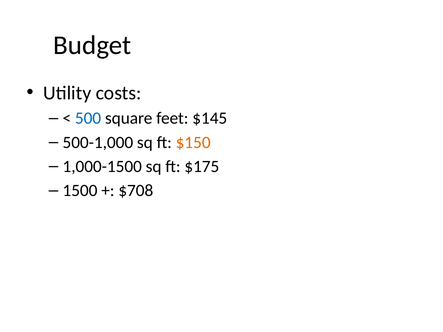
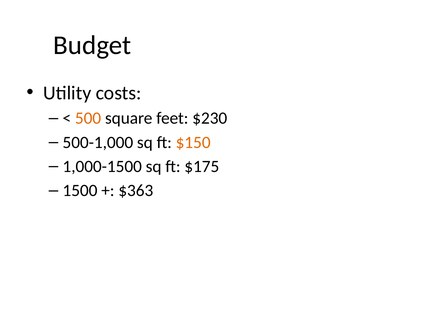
500 colour: blue -> orange (88, 118)
$145: $145 -> $230 (210, 118)
$708: $708 -> $363 (136, 191)
